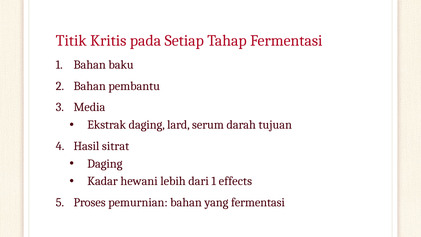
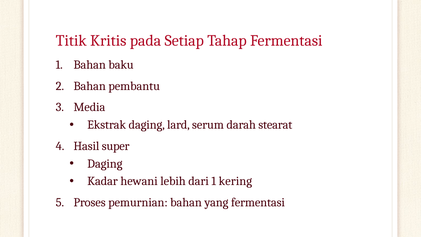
tujuan: tujuan -> stearat (275, 125)
sitrat: sitrat -> super (116, 146)
effects: effects -> kering (235, 181)
